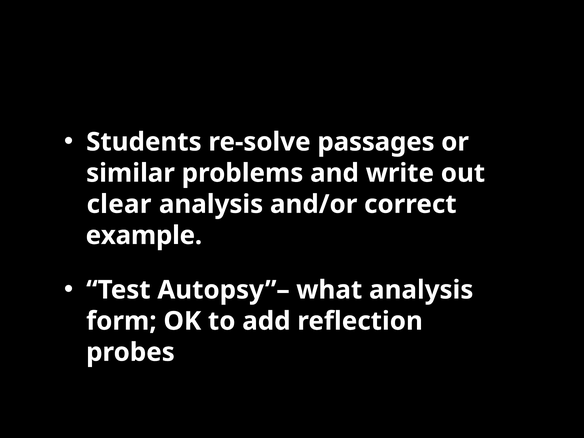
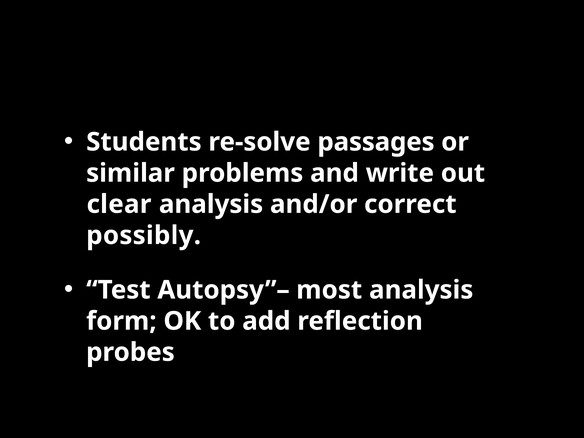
example: example -> possibly (144, 235)
what: what -> most (329, 290)
